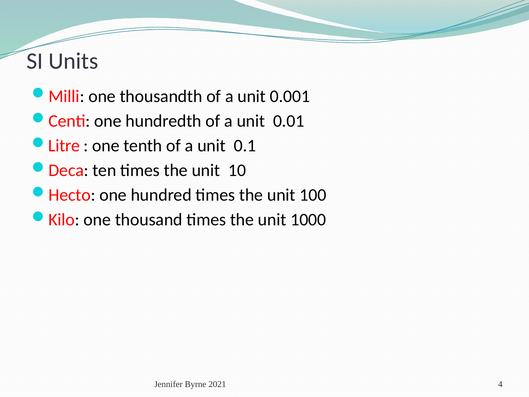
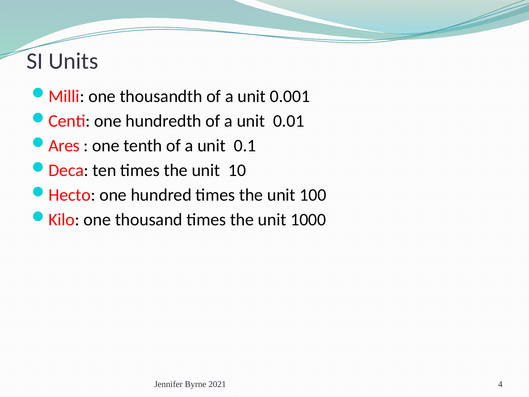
Litre: Litre -> Ares (64, 146)
